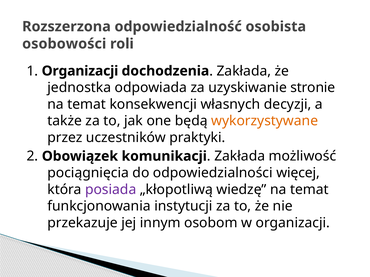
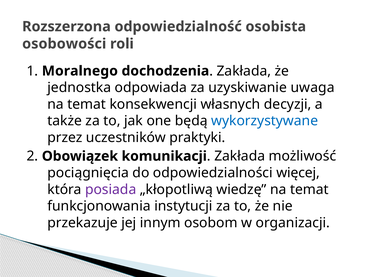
1 Organizacji: Organizacji -> Moralnego (80, 71)
stronie: stronie -> uwaga (313, 88)
wykorzystywane colour: orange -> blue (265, 121)
